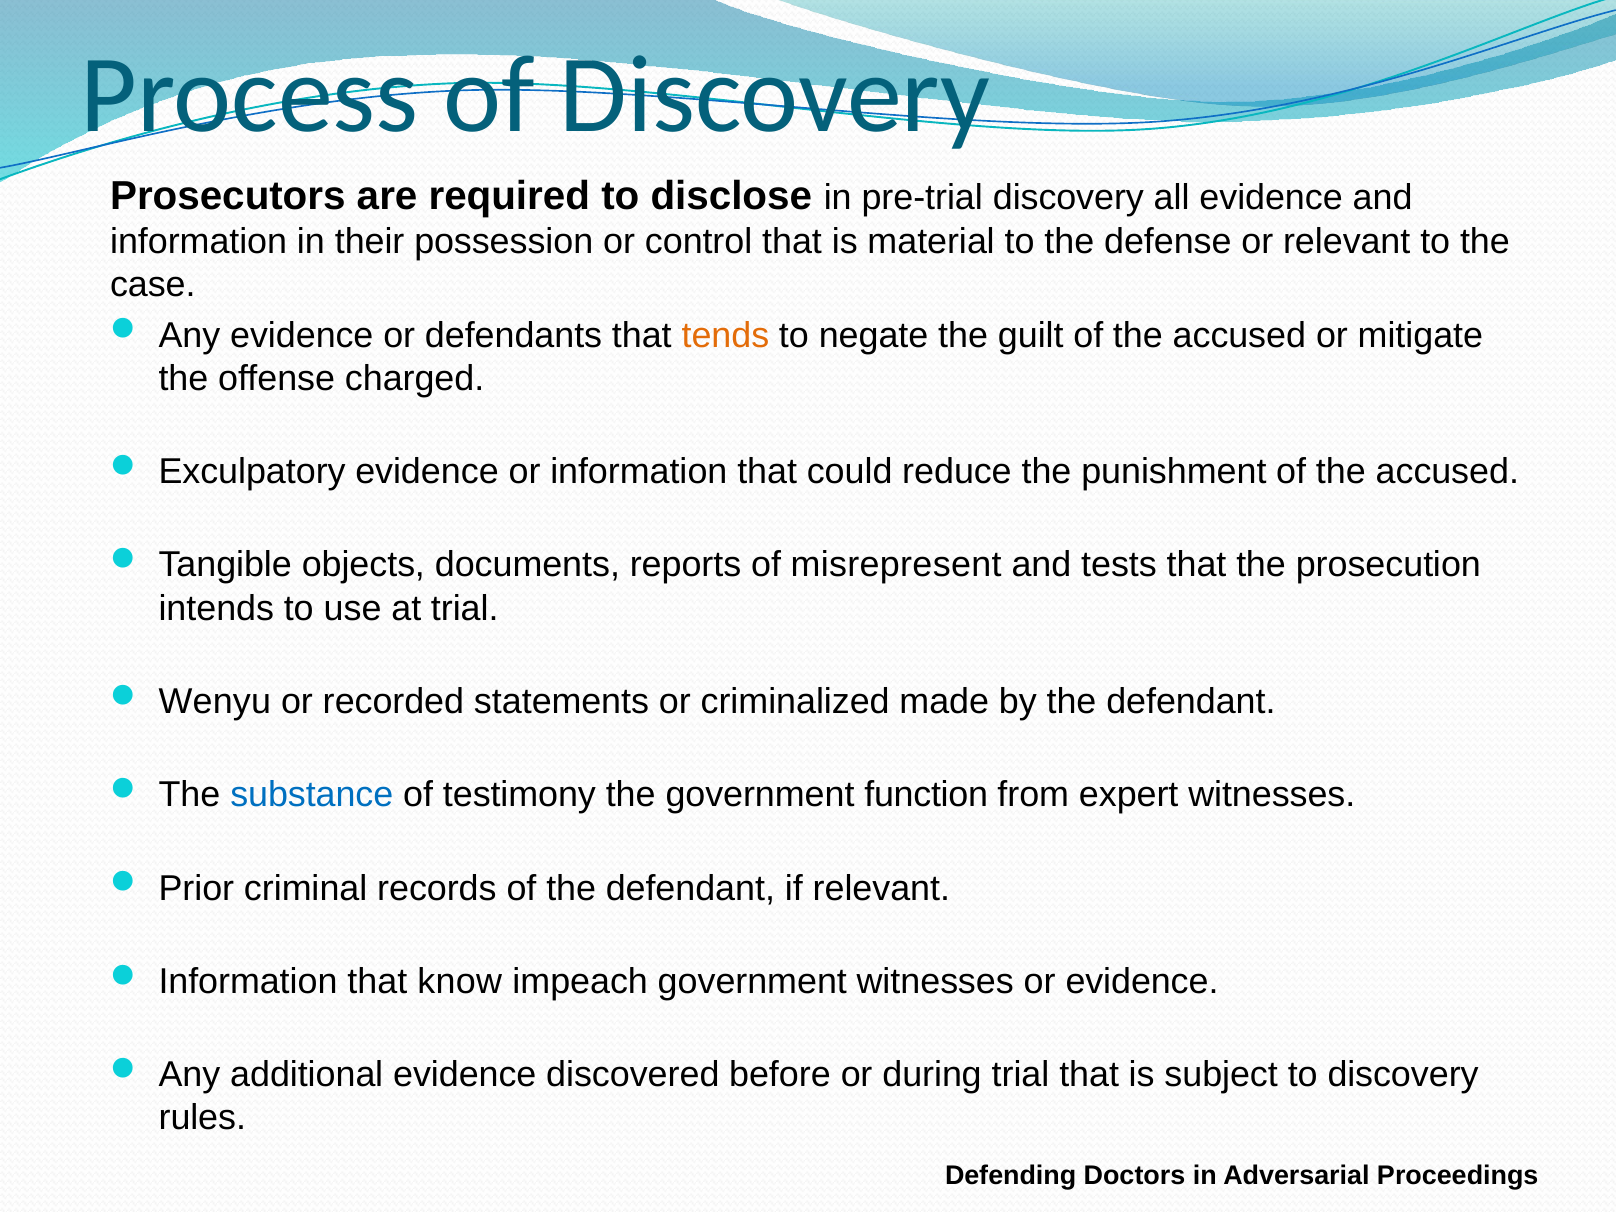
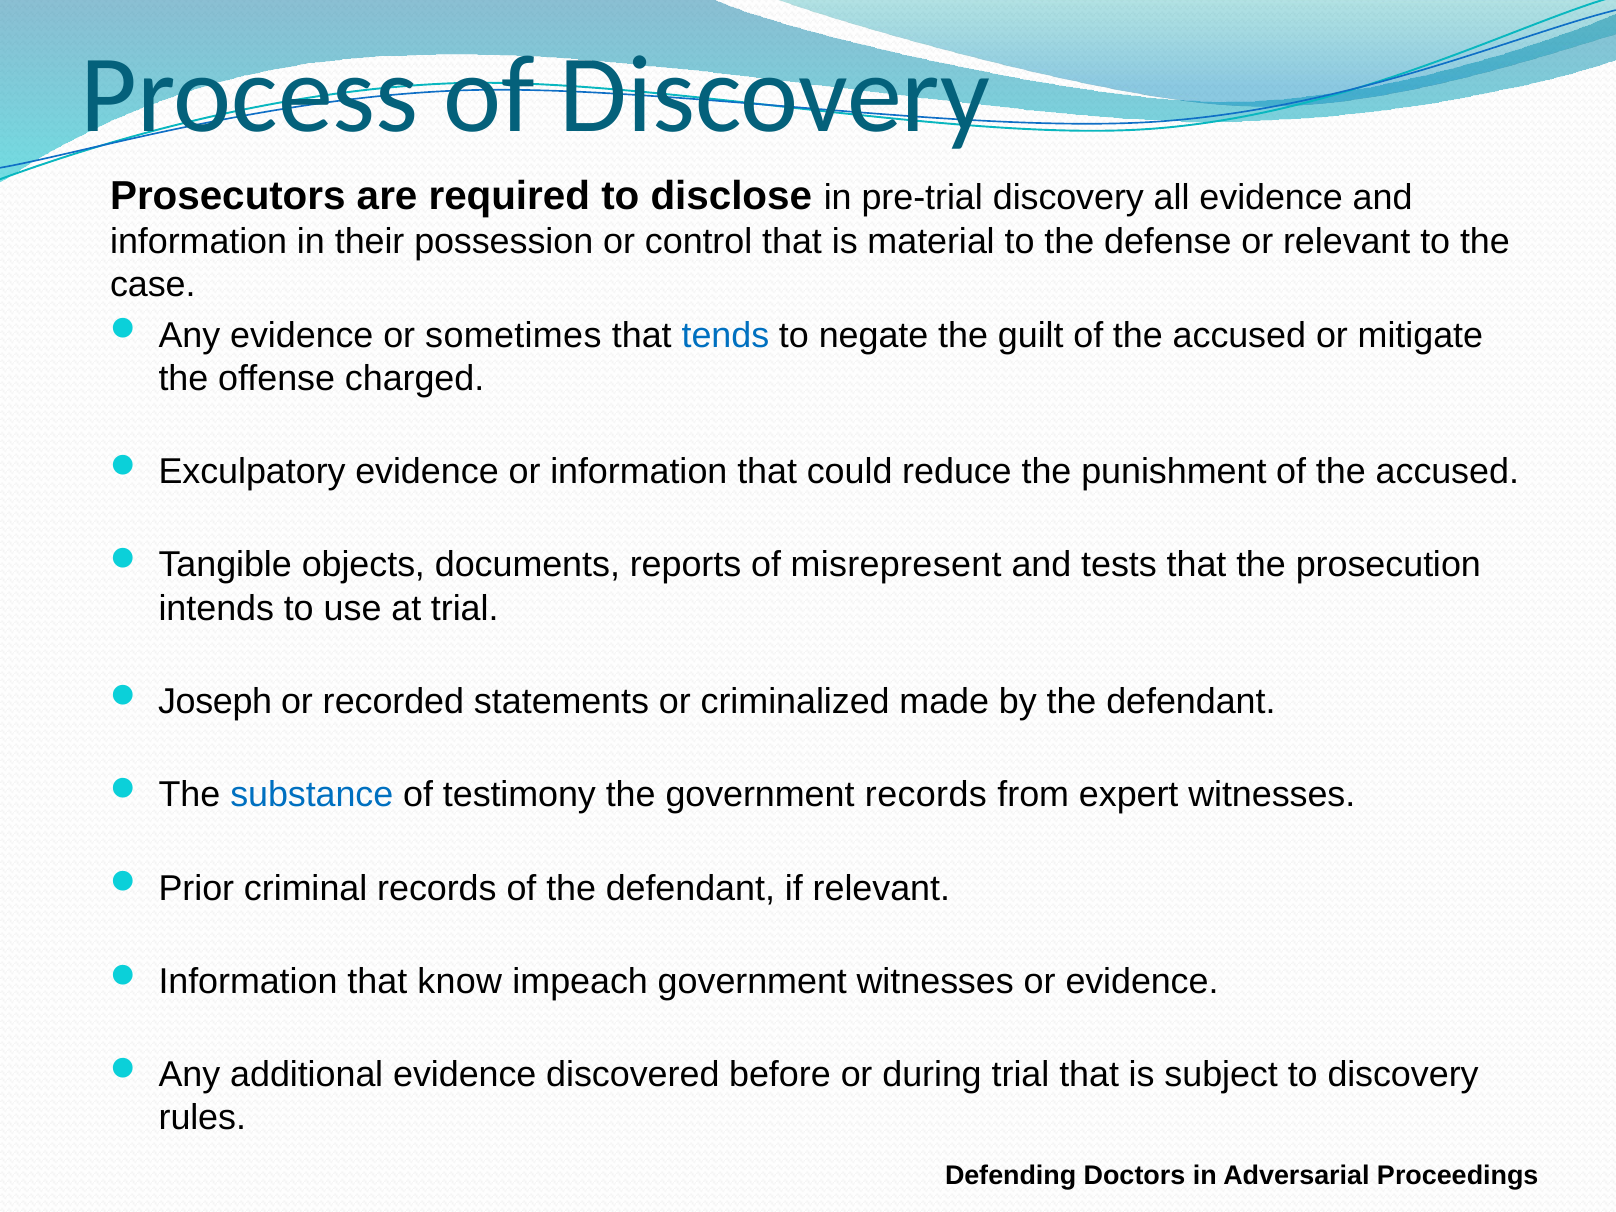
defendants: defendants -> sometimes (513, 335)
tends colour: orange -> blue (725, 335)
Wenyu: Wenyu -> Joseph (215, 702)
government function: function -> records (926, 795)
